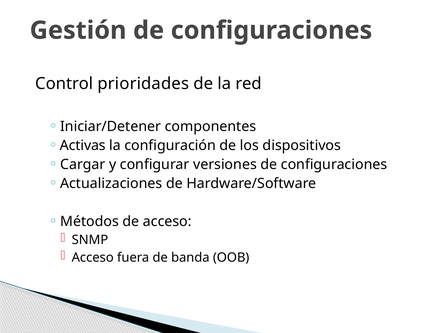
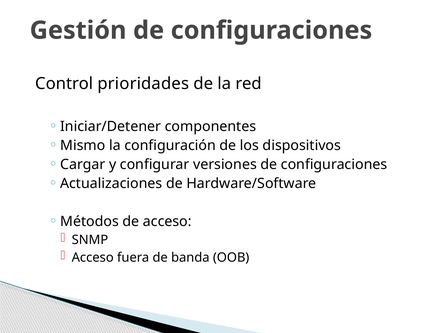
Activas: Activas -> Mismo (83, 145)
